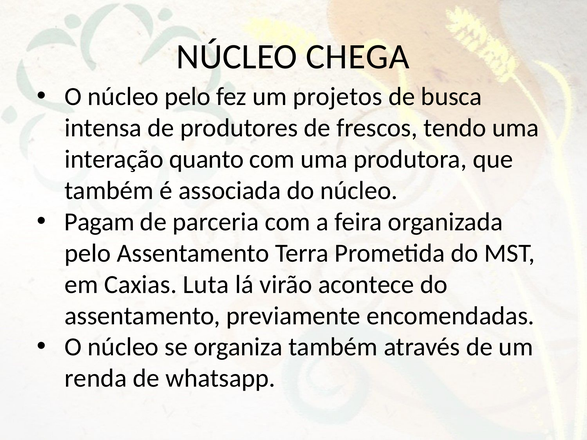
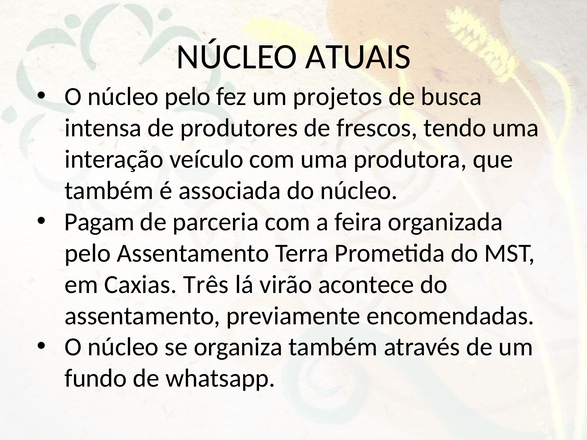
CHEGA: CHEGA -> ATUAIS (358, 57)
quanto: quanto -> veículo (206, 159)
Luta: Luta -> Três (206, 285)
renda: renda -> fundo (96, 379)
